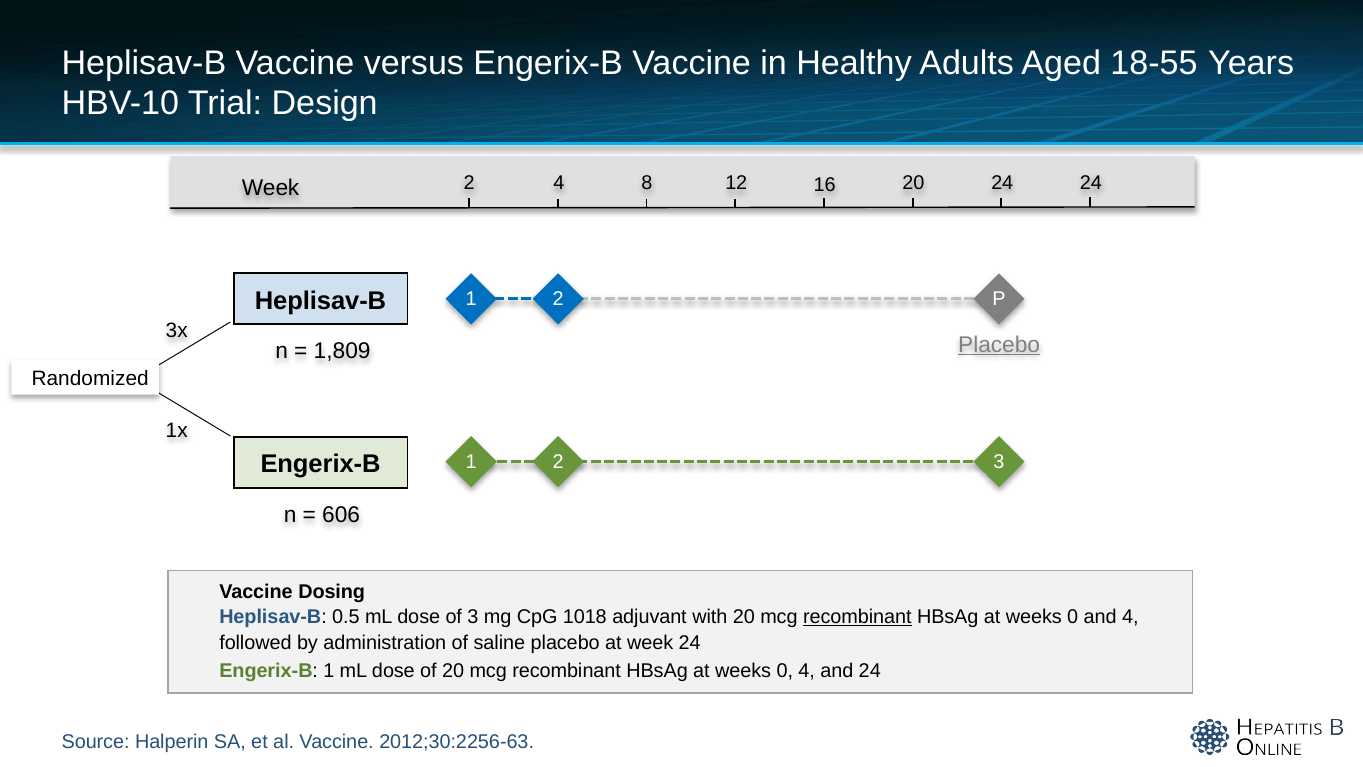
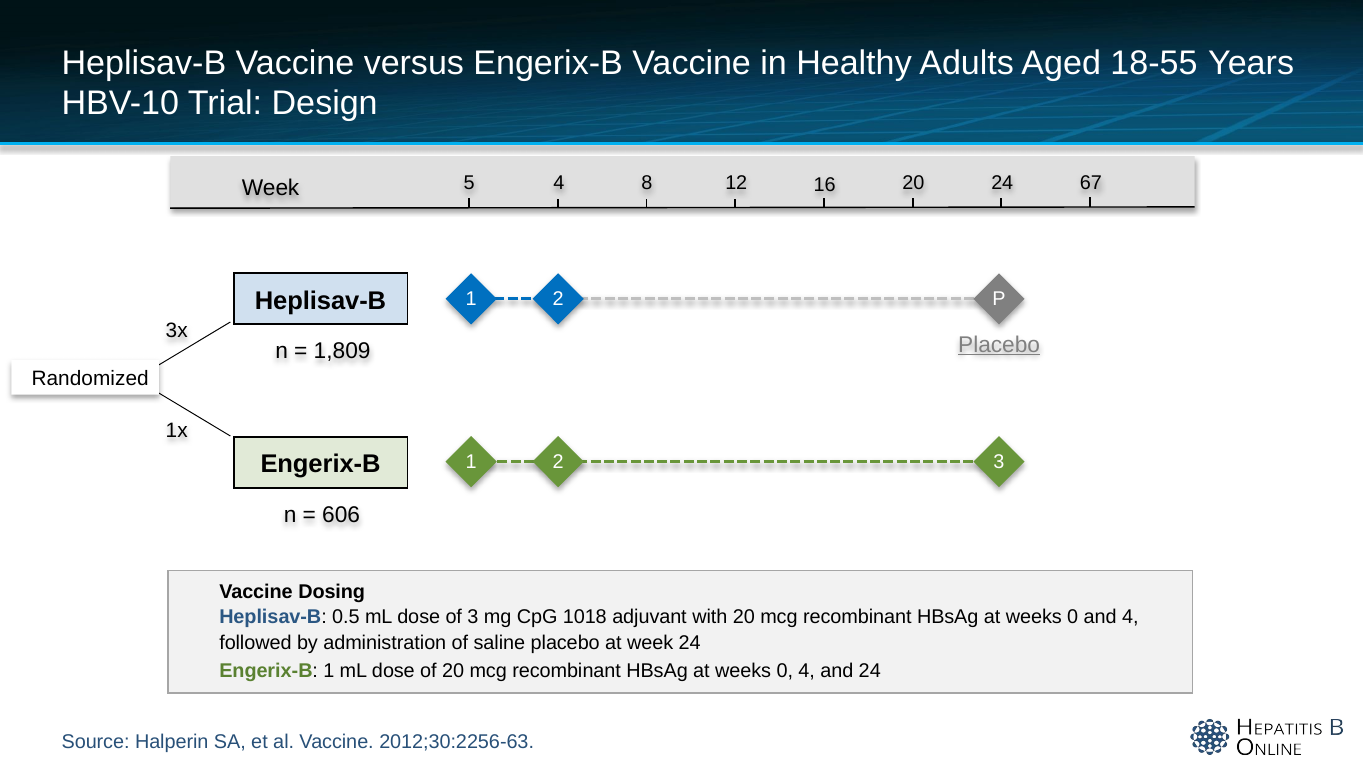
20 24: 24 -> 67 (1091, 182)
Week 2: 2 -> 5 (469, 183)
recombinant underline: present -> none (857, 617)
